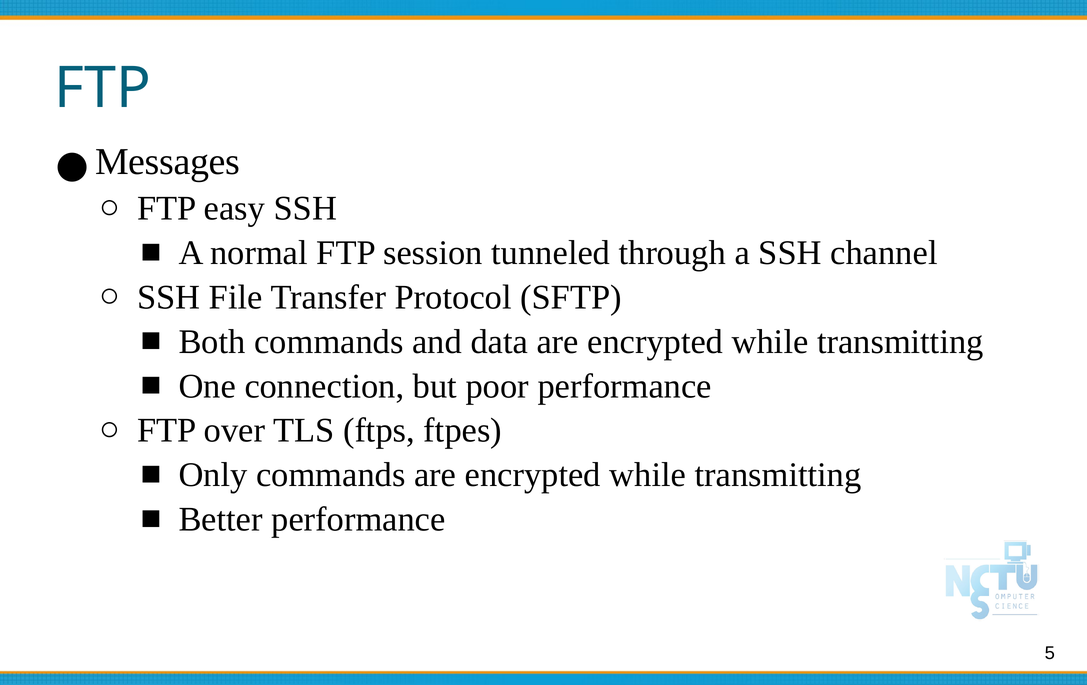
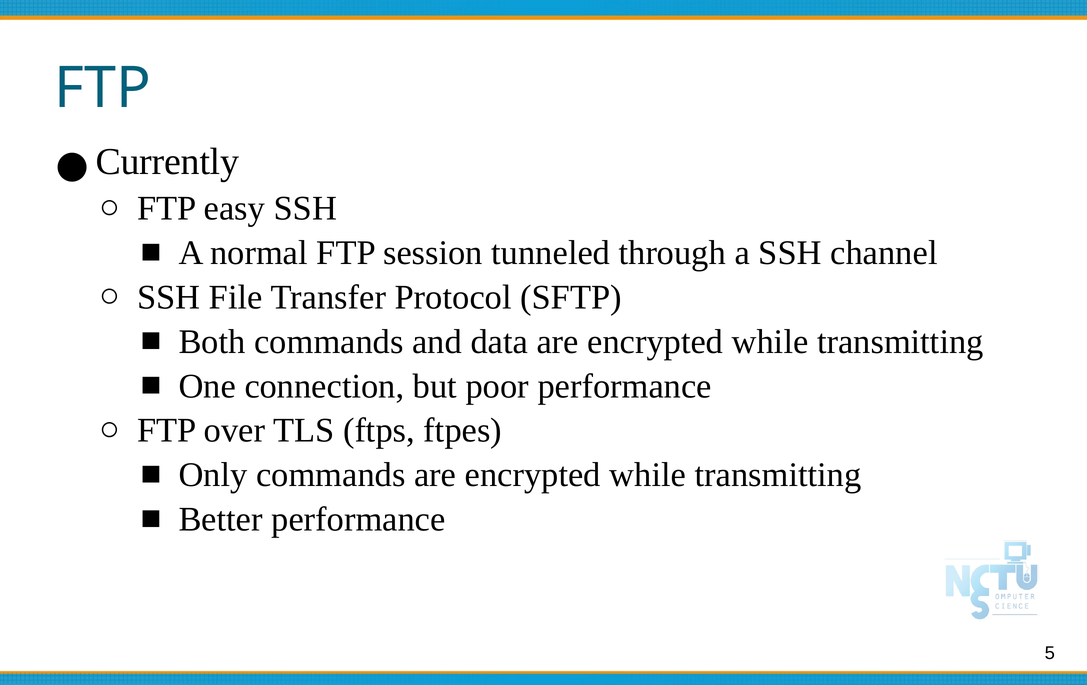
Messages: Messages -> Currently (167, 162)
